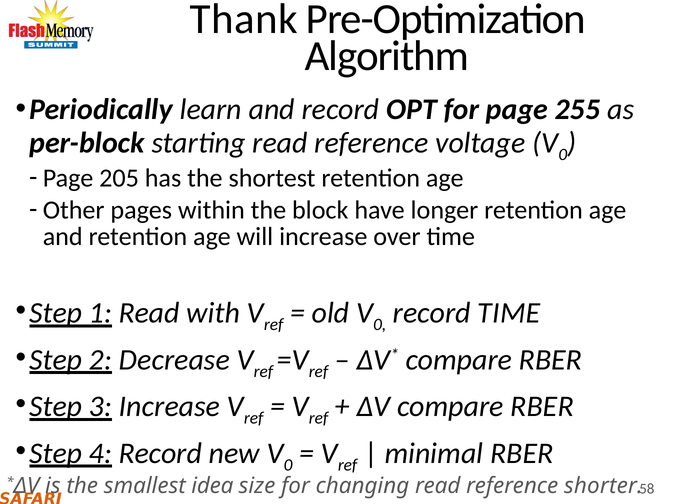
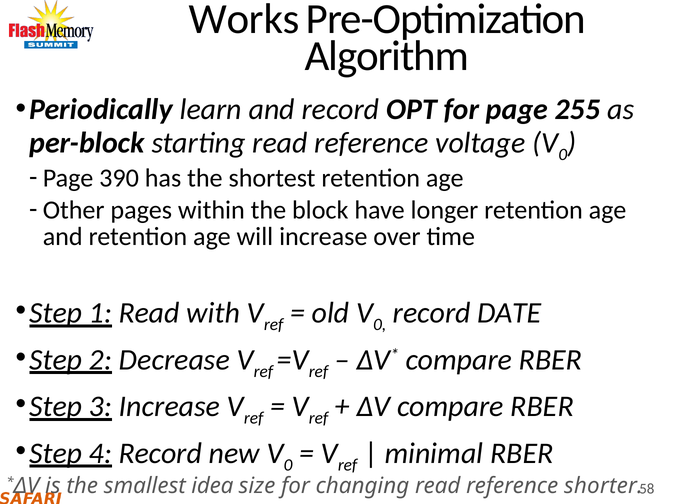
Thank: Thank -> Works (244, 19)
205: 205 -> 390 (119, 178)
record TIME: TIME -> DATE (509, 313)
